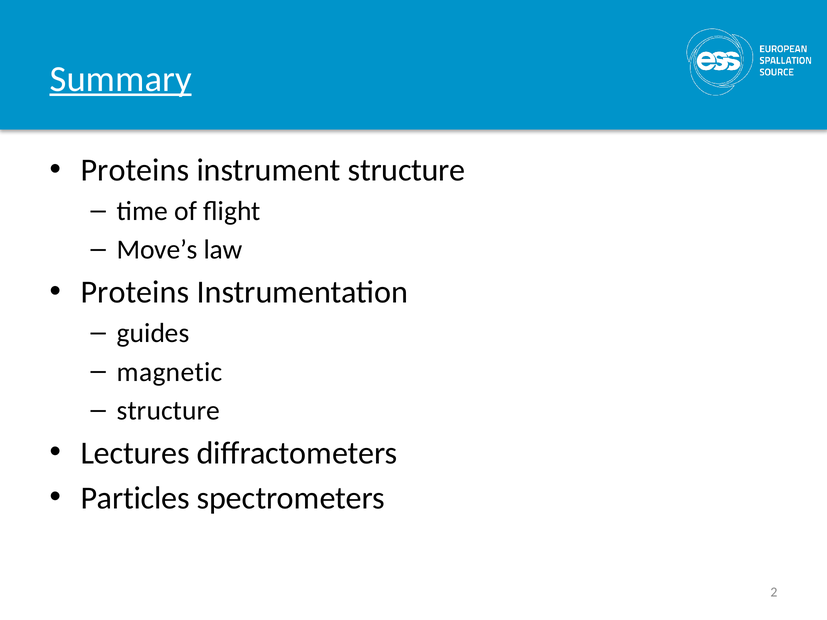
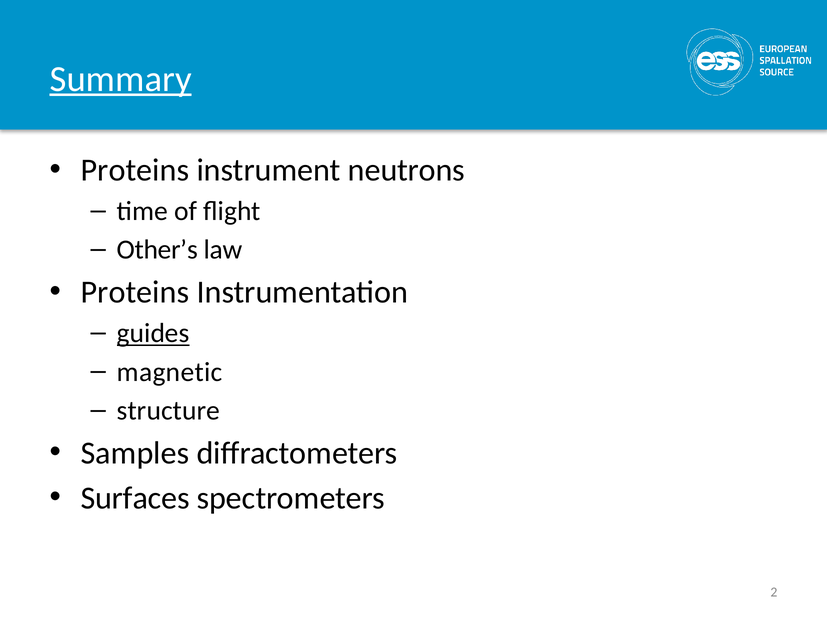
instrument structure: structure -> neutrons (406, 170)
Move’s: Move’s -> Other’s (157, 250)
guides underline: none -> present (153, 333)
Lectures: Lectures -> Samples (135, 453)
Particles: Particles -> Surfaces (135, 498)
